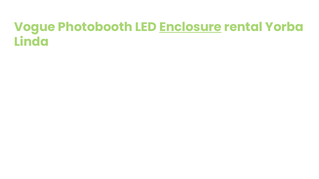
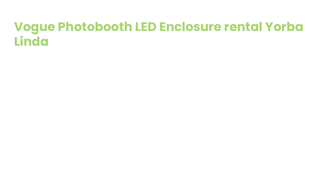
Enclosure underline: present -> none (190, 27)
